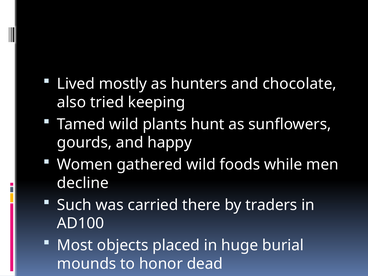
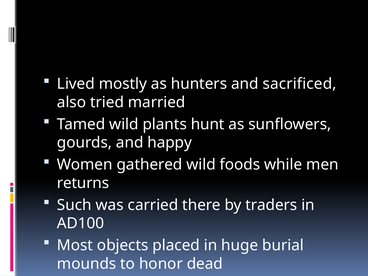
chocolate: chocolate -> sacrificed (299, 84)
keeping: keeping -> married (157, 102)
decline: decline -> returns (83, 183)
